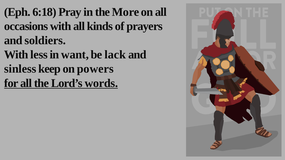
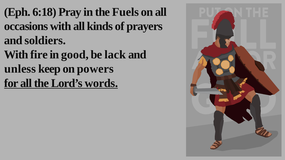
More: More -> Fuels (126, 12)
less: less -> fire (39, 55)
want: want -> good (75, 55)
sinless: sinless -> unless (20, 69)
